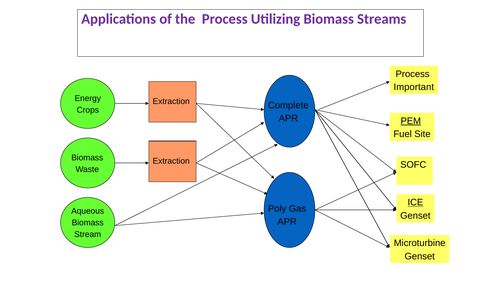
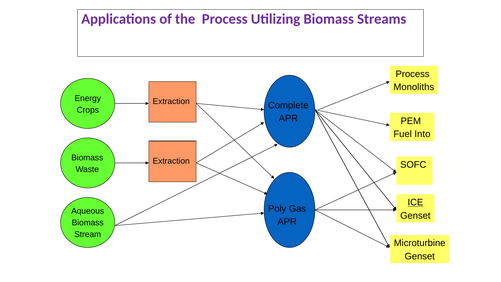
Important: Important -> Monoliths (414, 87)
PEM underline: present -> none (411, 121)
Site: Site -> Into (422, 134)
